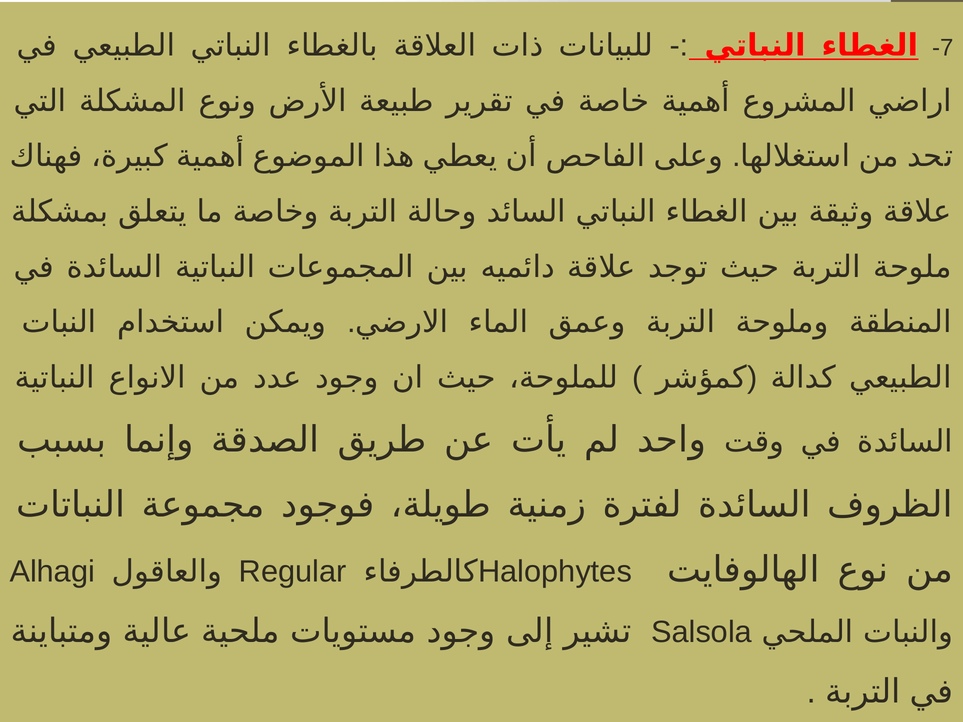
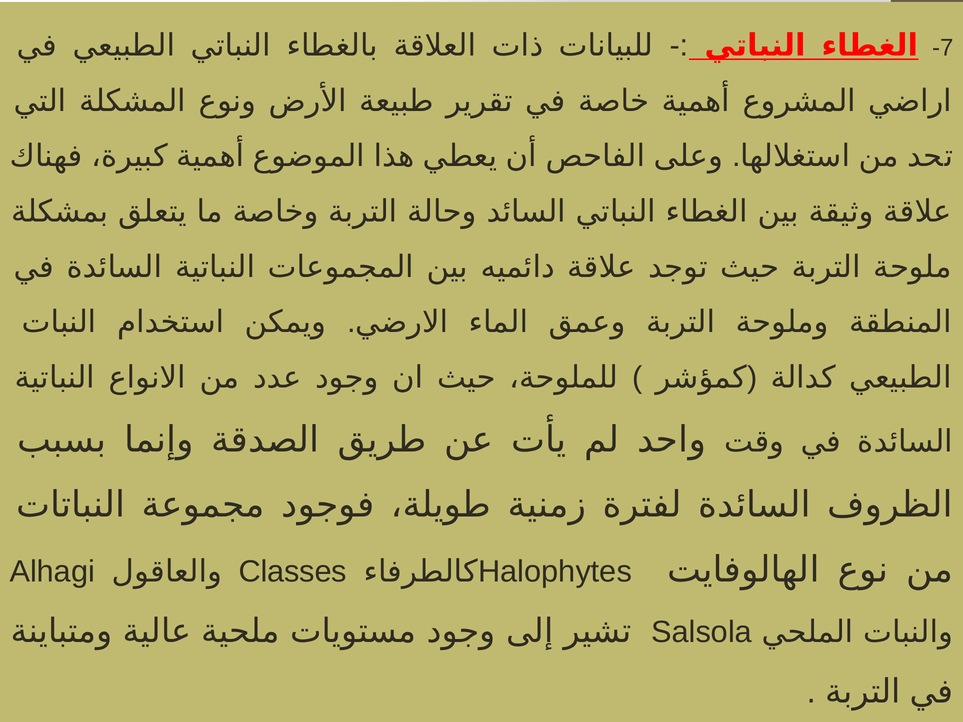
Regular: Regular -> Classes (293, 572)
